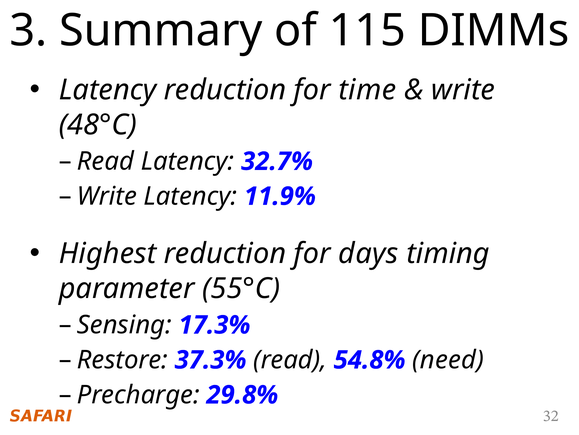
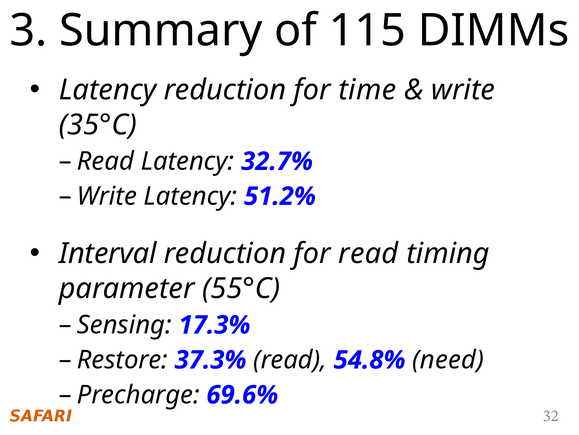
48°C: 48°C -> 35°C (98, 125)
11.9%: 11.9% -> 51.2% (280, 196)
Highest: Highest -> Interval (108, 253)
for days: days -> read (368, 253)
29.8%: 29.8% -> 69.6% (242, 394)
